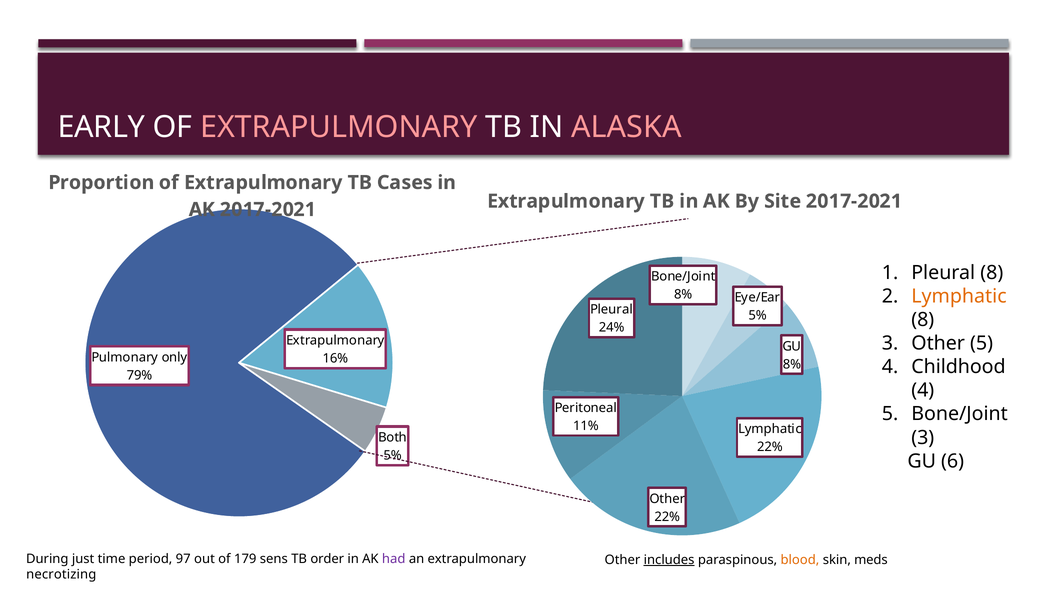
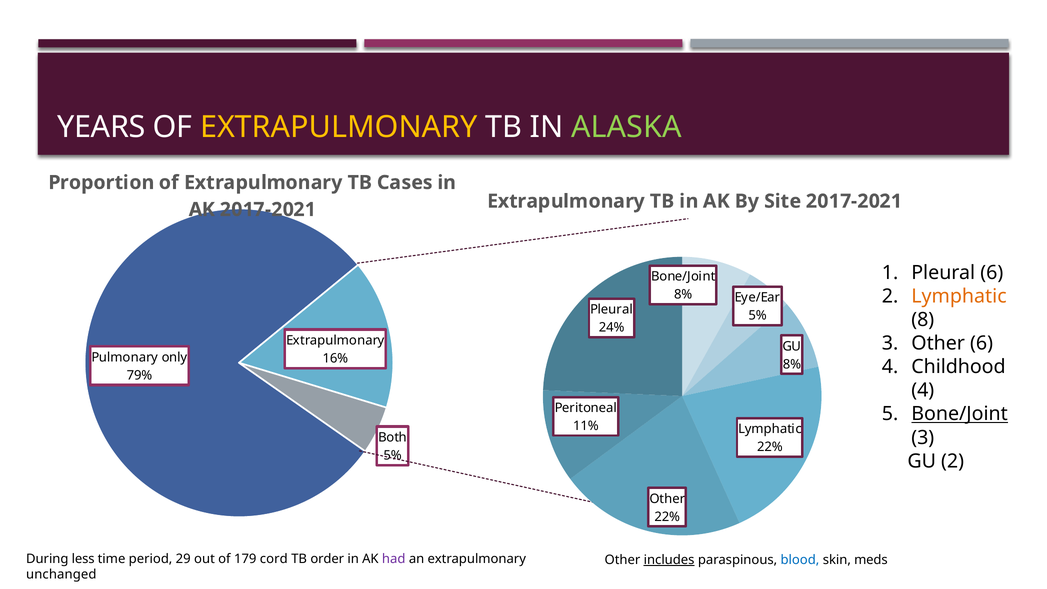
EARLY: EARLY -> YEARS (101, 127)
EXTRAPULMONARY colour: pink -> yellow (339, 127)
ALASKA colour: pink -> light green (627, 127)
Pleural 8: 8 -> 6 (992, 273)
Other 5: 5 -> 6 (982, 343)
Bone/Joint underline: none -> present (960, 414)
GU 6: 6 -> 2 (953, 461)
just: just -> less (83, 559)
97: 97 -> 29 (183, 559)
sens: sens -> cord (274, 559)
blood colour: orange -> blue (800, 560)
necrotizing: necrotizing -> unchanged (61, 574)
